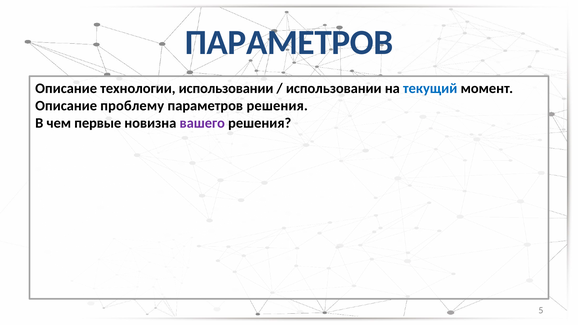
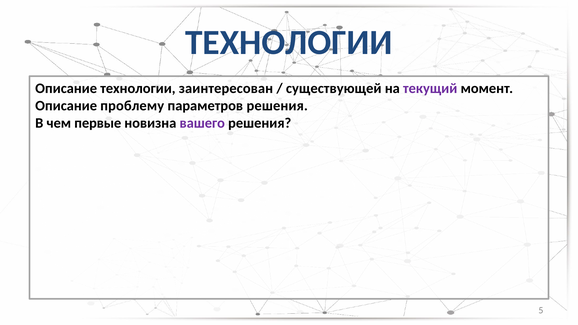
ПАРАМЕТРОВ: ПАРАМЕТРОВ -> ТЕХНОЛОГИИ (289, 43)
технологии использовании: использовании -> заинтересован (226, 89)
использовании: использовании -> существующей (334, 89)
текущий colour: blue -> purple (430, 89)
